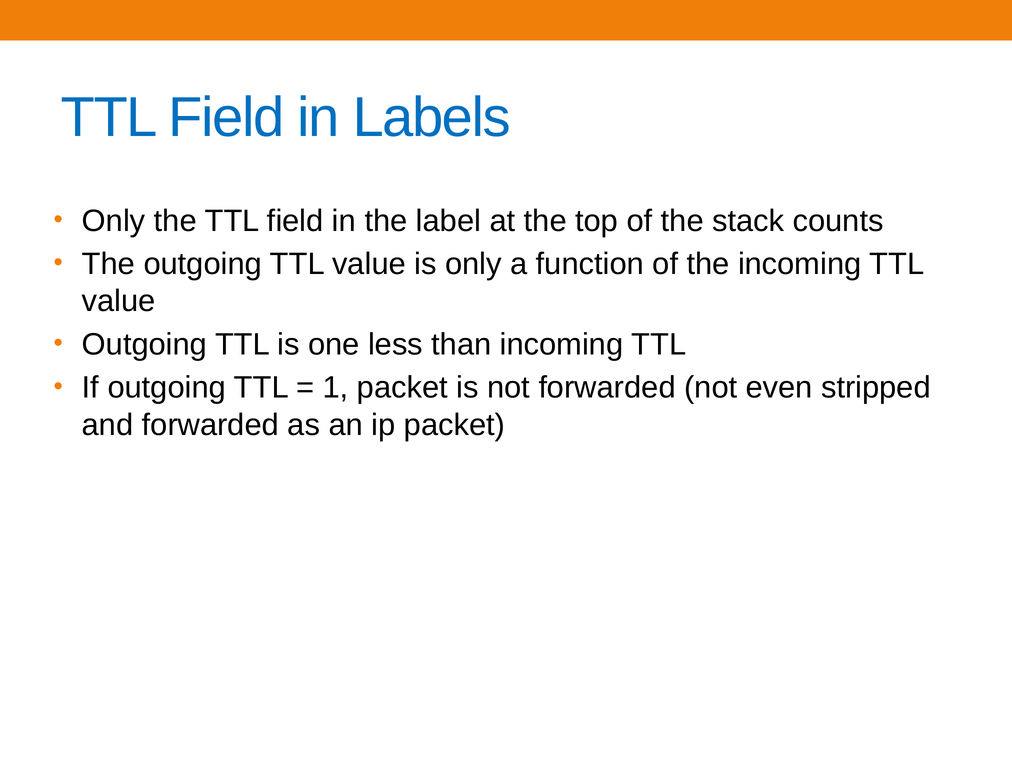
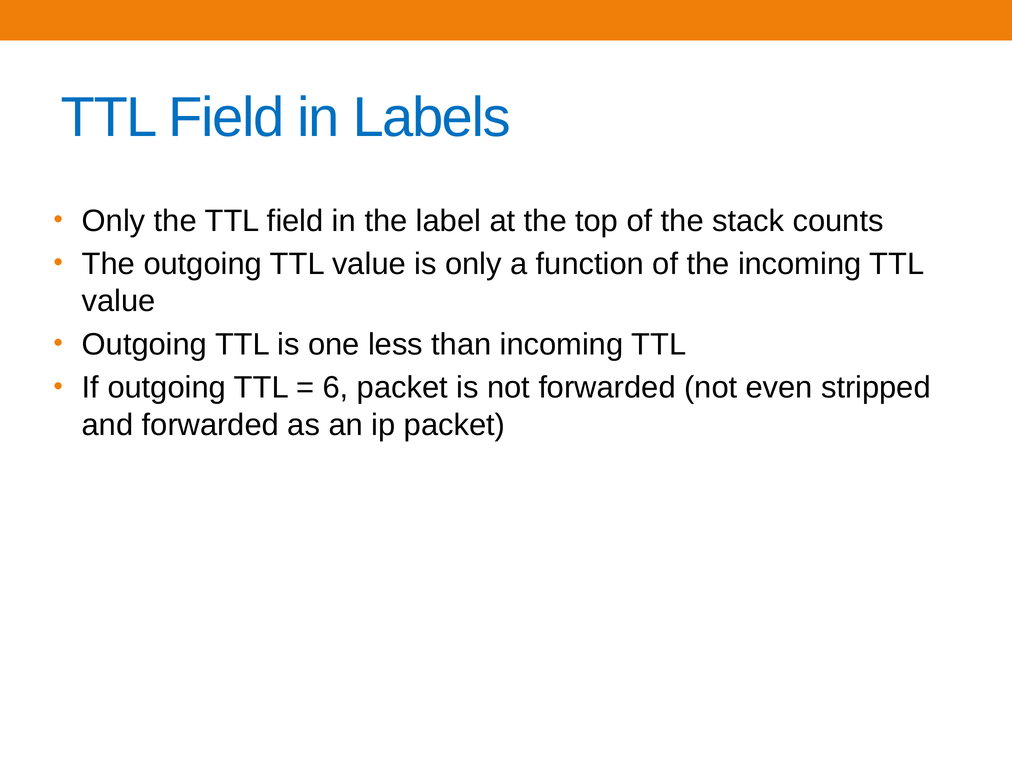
1: 1 -> 6 (336, 388)
